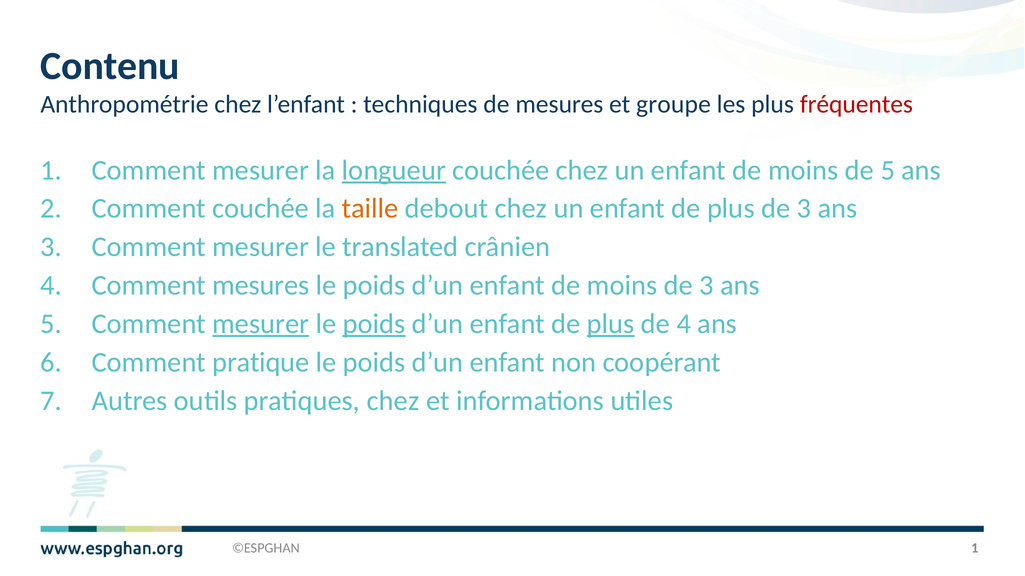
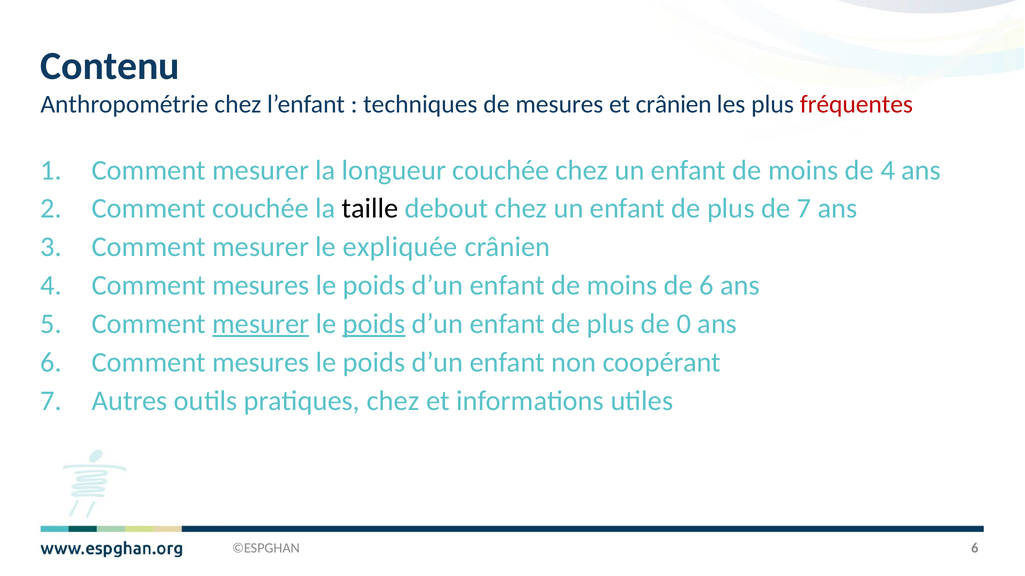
et groupe: groupe -> crânien (674, 105)
longueur underline: present -> none (394, 170)
de 5: 5 -> 4 (888, 170)
taille colour: orange -> black (370, 209)
plus de 3: 3 -> 7 (804, 209)
translated: translated -> expliquée (400, 247)
moins de 3: 3 -> 6 (707, 286)
plus underline: present -> none (611, 324)
de 4: 4 -> 0 (684, 324)
pratique: pratique -> mesures (261, 363)
©ESPGHAN 1: 1 -> 6 (975, 549)
